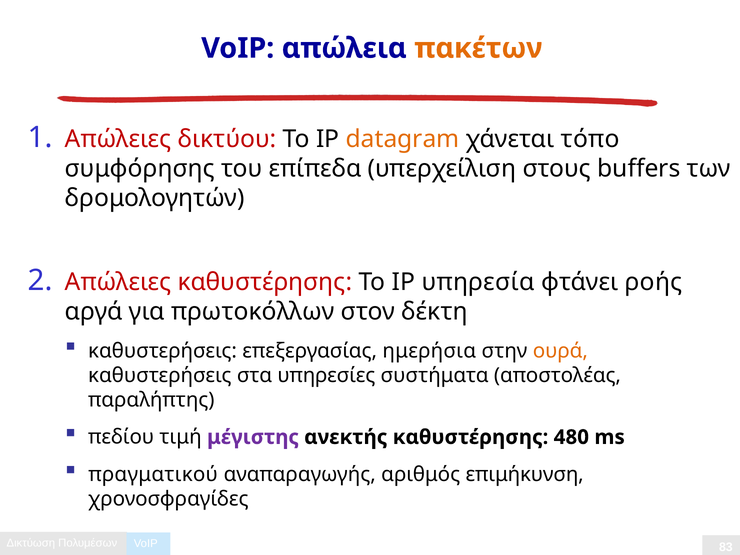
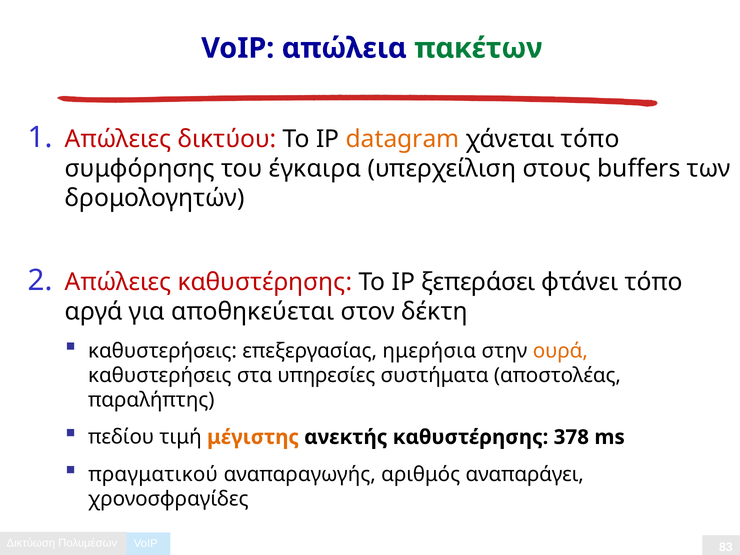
πακέτων colour: orange -> green (478, 48)
επίπεδα: επίπεδα -> έγκαιρα (315, 168)
υπηρεσία: υπηρεσία -> ξεπεράσει (478, 282)
φτάνει ροής: ροής -> τόπο (654, 282)
πρωτοκόλλων: πρωτοκόλλων -> αποθηκεύεται (253, 312)
μέγιστης colour: purple -> orange (253, 437)
480: 480 -> 378 (571, 437)
επιμήκυνση: επιμήκυνση -> αναπαράγει (525, 474)
